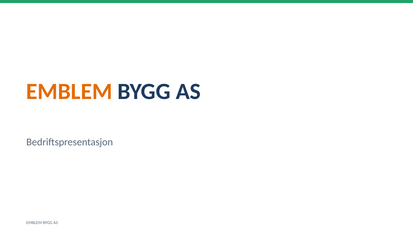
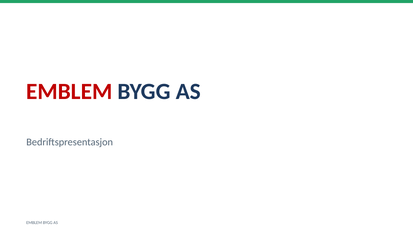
EMBLEM colour: orange -> red (69, 92)
